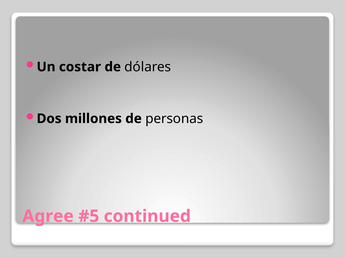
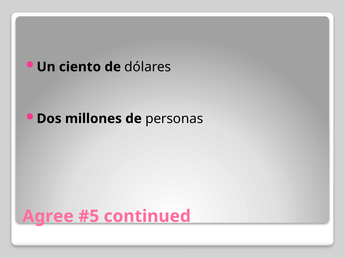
costar: costar -> ciento (80, 67)
